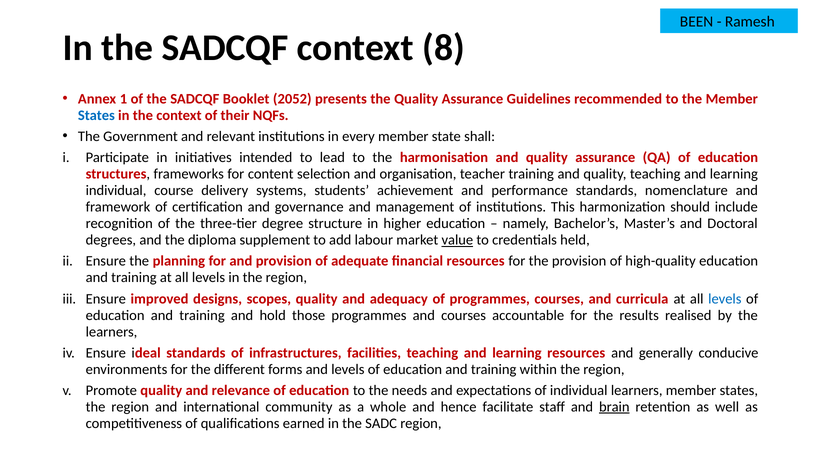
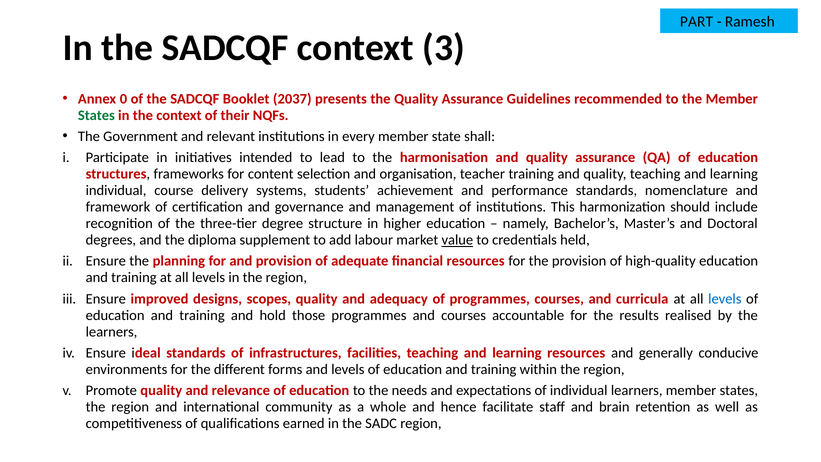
BEEN: BEEN -> PART (697, 22)
8: 8 -> 3 (444, 48)
1: 1 -> 0 (123, 99)
2052: 2052 -> 2037 (292, 99)
States colour: blue -> green (96, 115)
brain underline: present -> none (614, 407)
